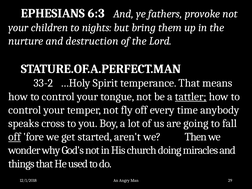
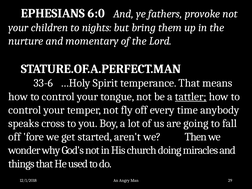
6:3: 6:3 -> 6:0 (96, 13)
destruction: destruction -> momentary (92, 41)
33-2: 33-2 -> 33-6 (43, 83)
off underline: present -> none (15, 137)
